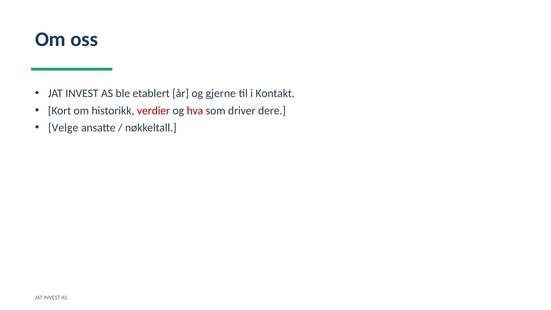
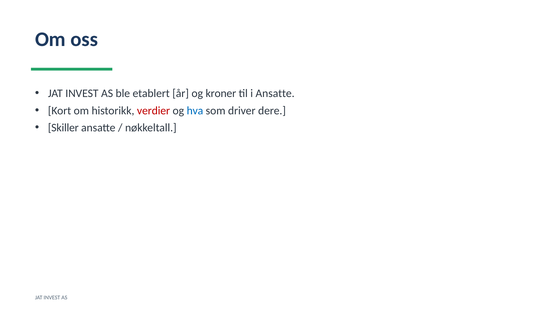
gjerne: gjerne -> kroner (221, 93)
i Kontakt: Kontakt -> Ansatte (275, 93)
hva colour: red -> blue (195, 111)
Velge: Velge -> Skiller (63, 128)
